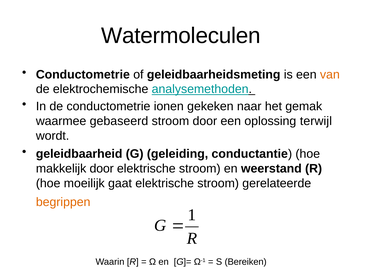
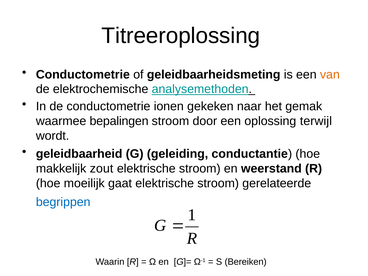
Watermoleculen: Watermoleculen -> Titreeroplossing (181, 36)
gebaseerd: gebaseerd -> bepalingen (119, 121)
makkelijk door: door -> zout (102, 169)
begrippen colour: orange -> blue (63, 202)
